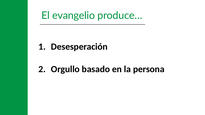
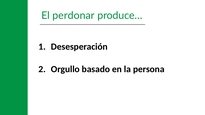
evangelio: evangelio -> perdonar (73, 16)
